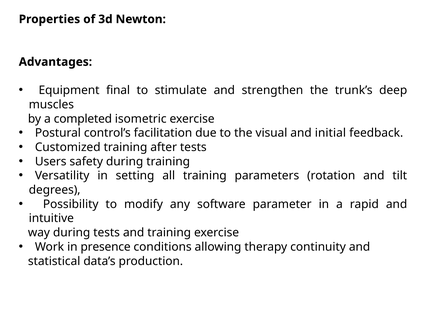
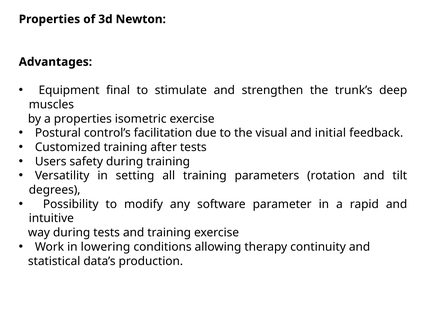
a completed: completed -> properties (83, 119)
presence: presence -> lowering (105, 246)
